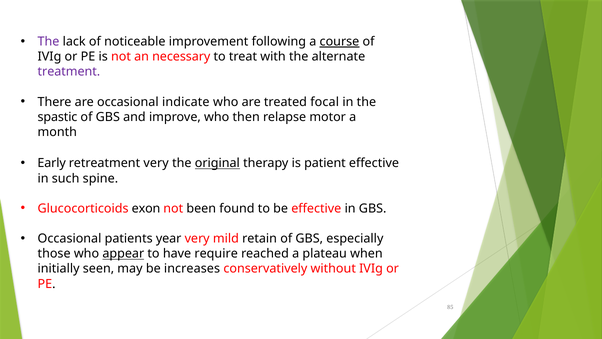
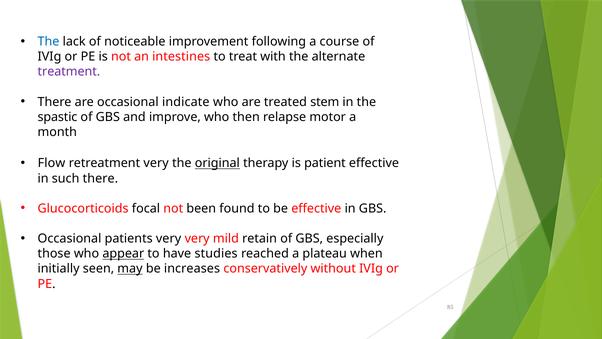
The colour: purple -> blue (49, 42)
course underline: present -> none (339, 42)
necessary: necessary -> intestines (181, 57)
focal: focal -> stem (325, 102)
Early: Early -> Flow (52, 163)
such spine: spine -> there (100, 178)
exon: exon -> focal (146, 208)
patients year: year -> very (169, 238)
require: require -> studies (216, 253)
may underline: none -> present (130, 268)
